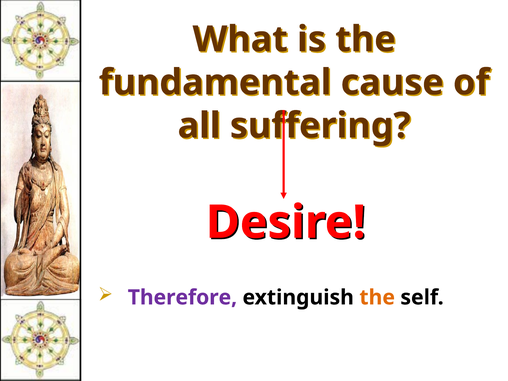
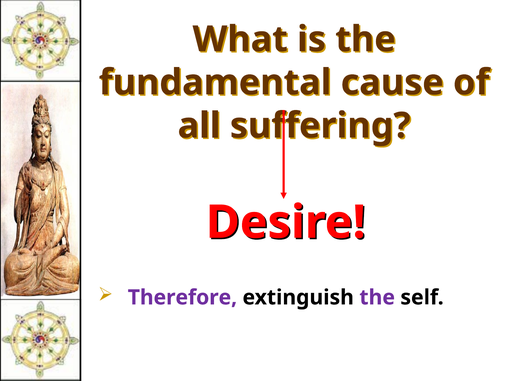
the colour: orange -> purple (377, 297)
